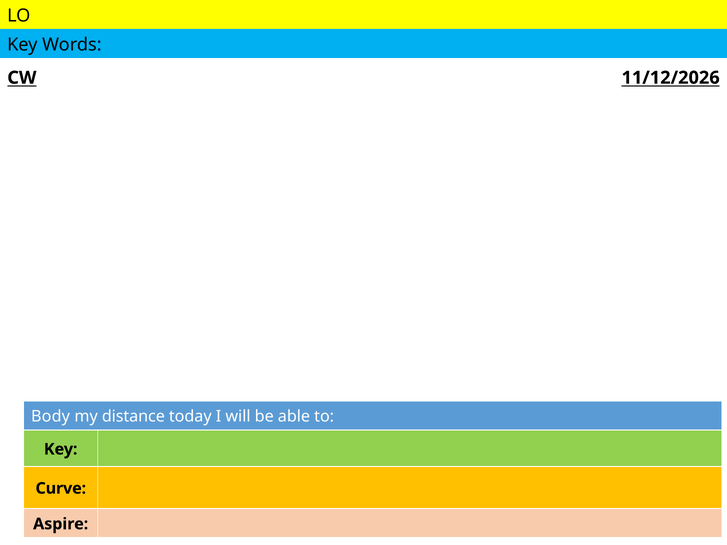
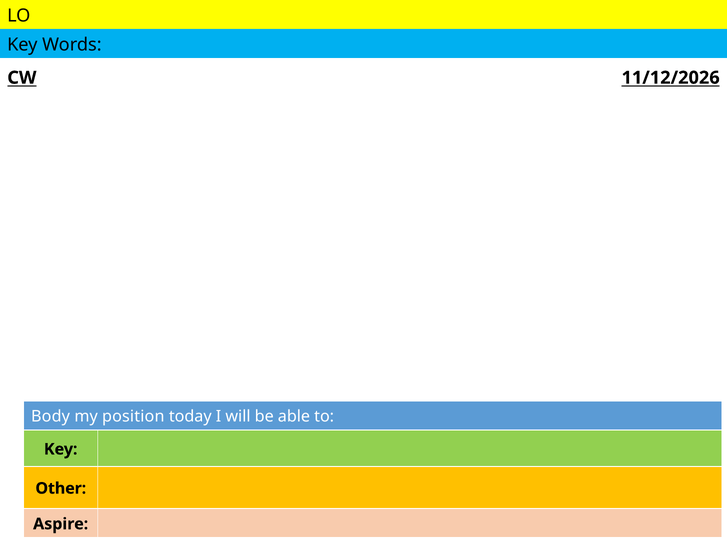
distance: distance -> position (133, 417)
Curve: Curve -> Other (61, 489)
